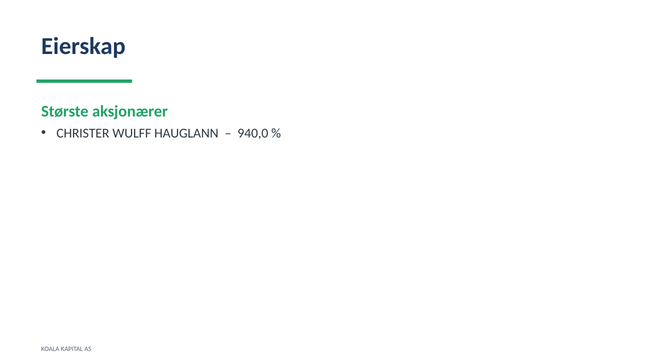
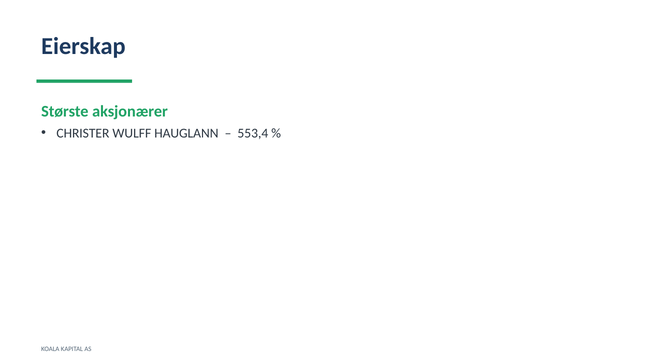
940,0: 940,0 -> 553,4 (253, 133)
